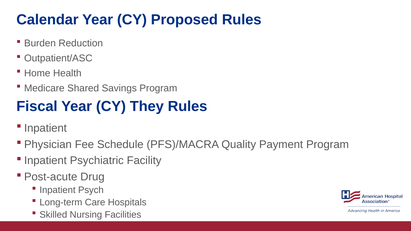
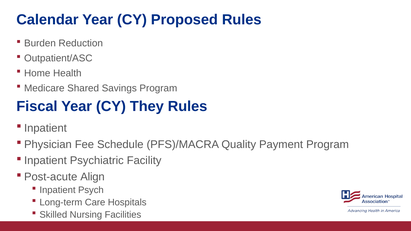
Drug: Drug -> Align (93, 177)
